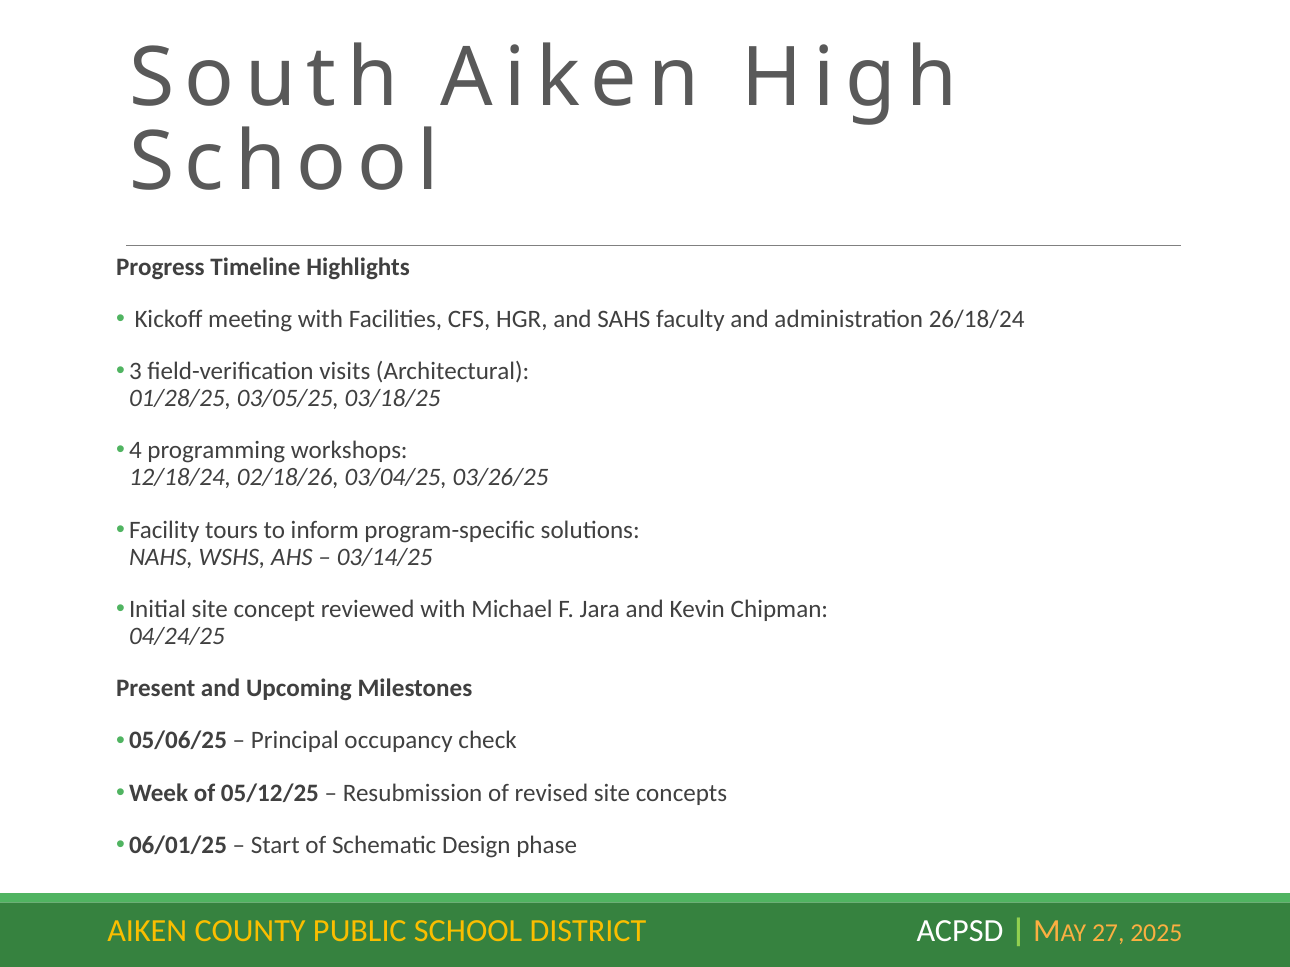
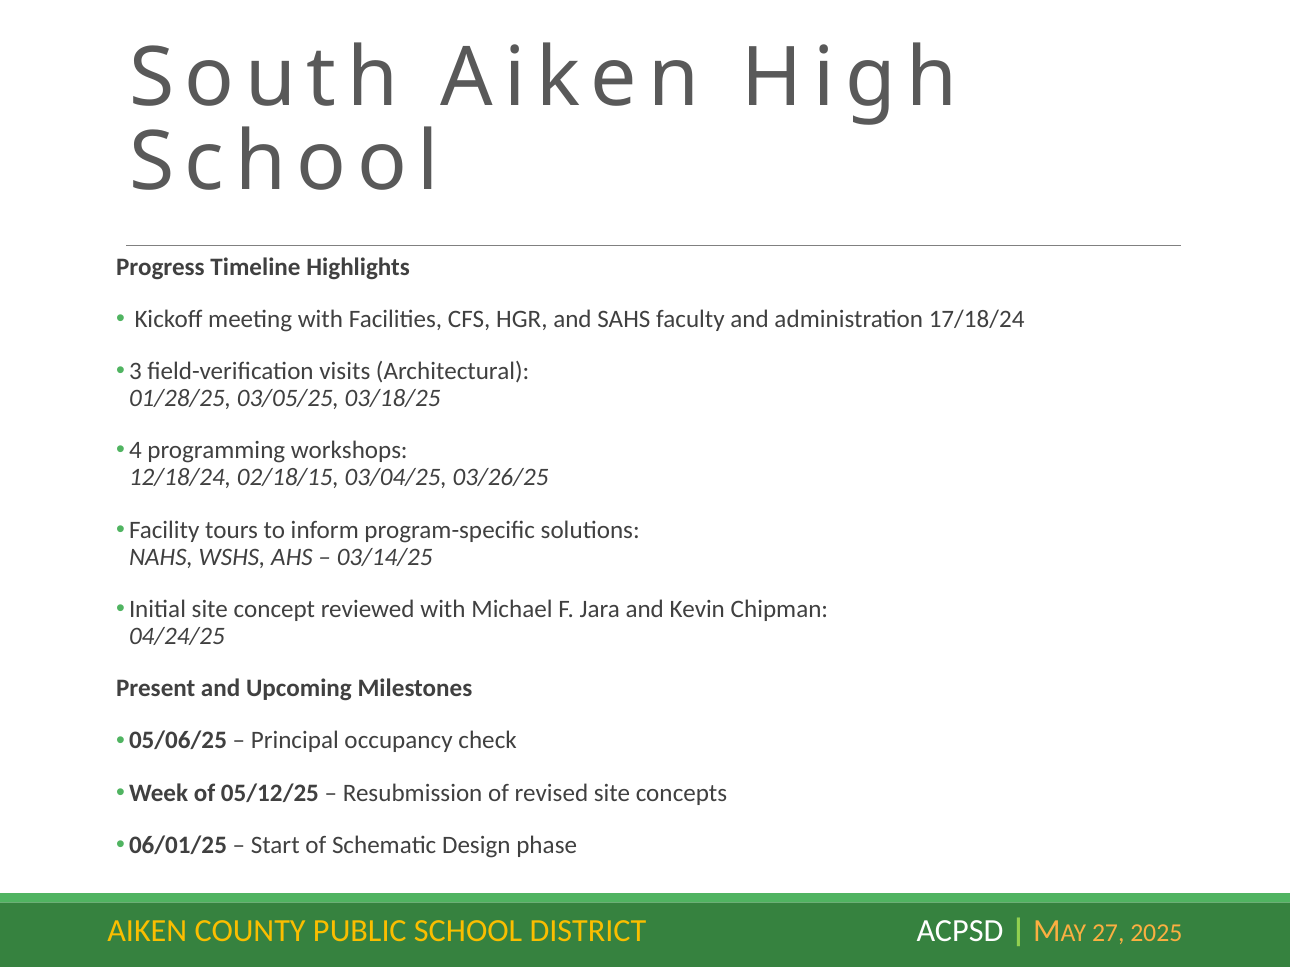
26/18/24: 26/18/24 -> 17/18/24 (977, 319)
02/18/26: 02/18/26 -> 02/18/15 (288, 478)
